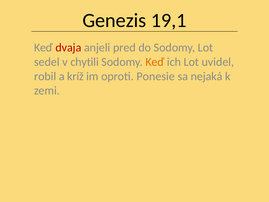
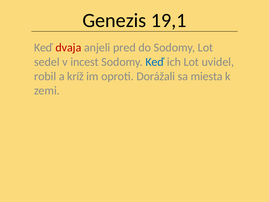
chytili: chytili -> incest (85, 62)
Keď colour: orange -> blue (155, 62)
Ponesie: Ponesie -> Dorážali (156, 76)
nejaká: nejaká -> miesta (207, 76)
